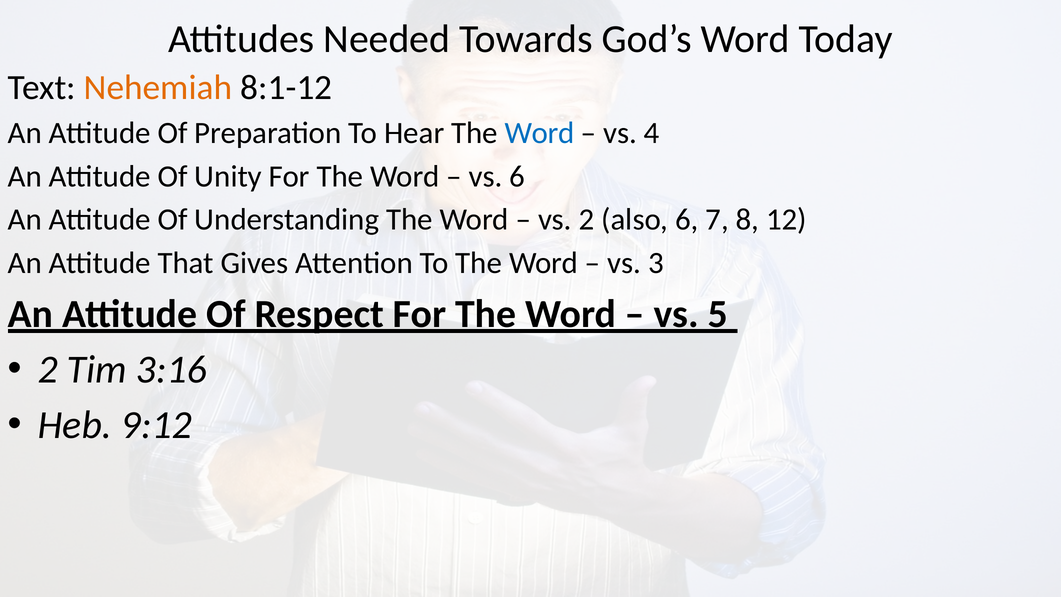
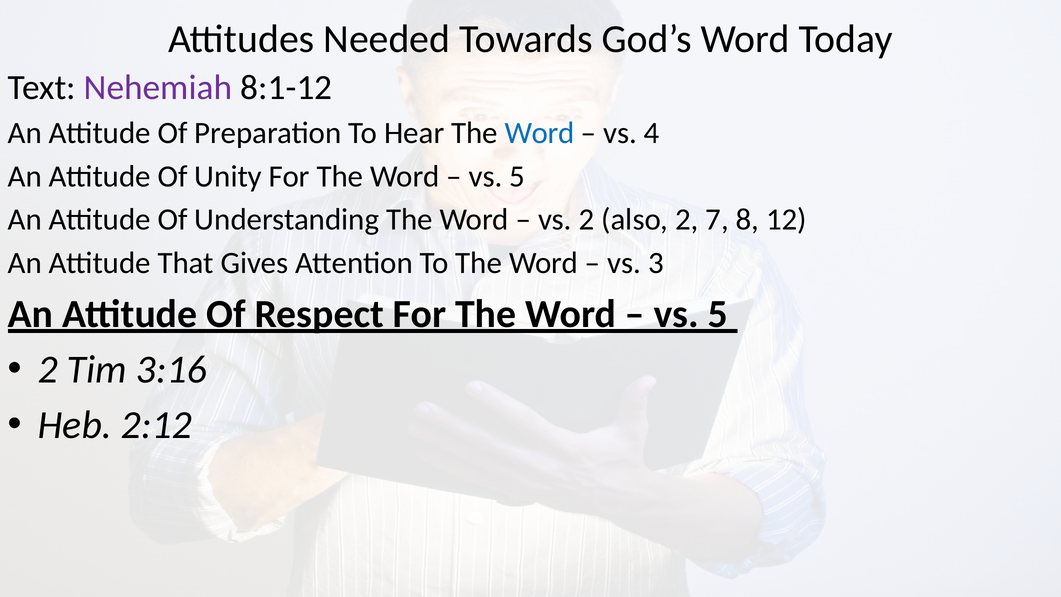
Nehemiah colour: orange -> purple (158, 87)
6: 6 -> 5 (517, 176)
also 6: 6 -> 2 (687, 220)
9:12: 9:12 -> 2:12 (156, 425)
